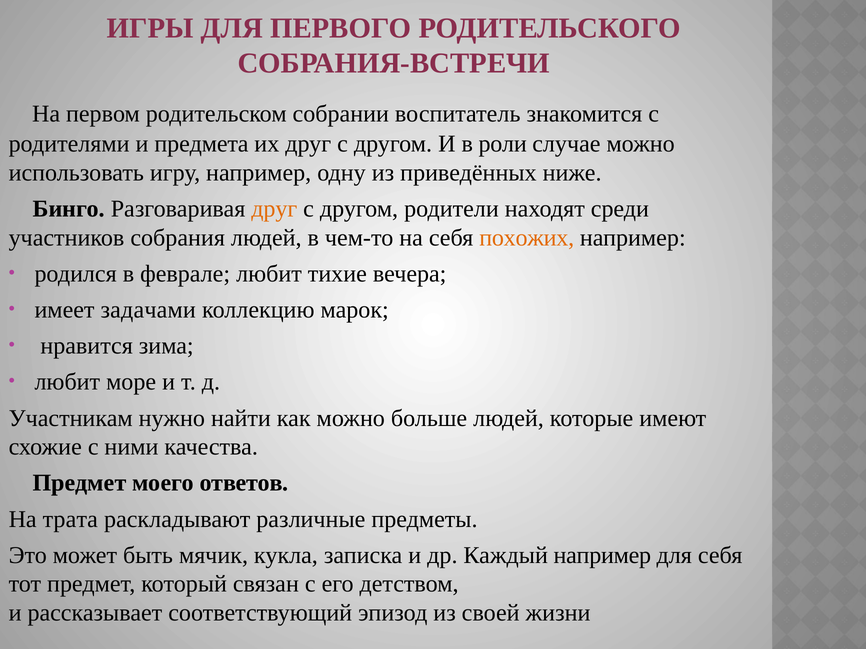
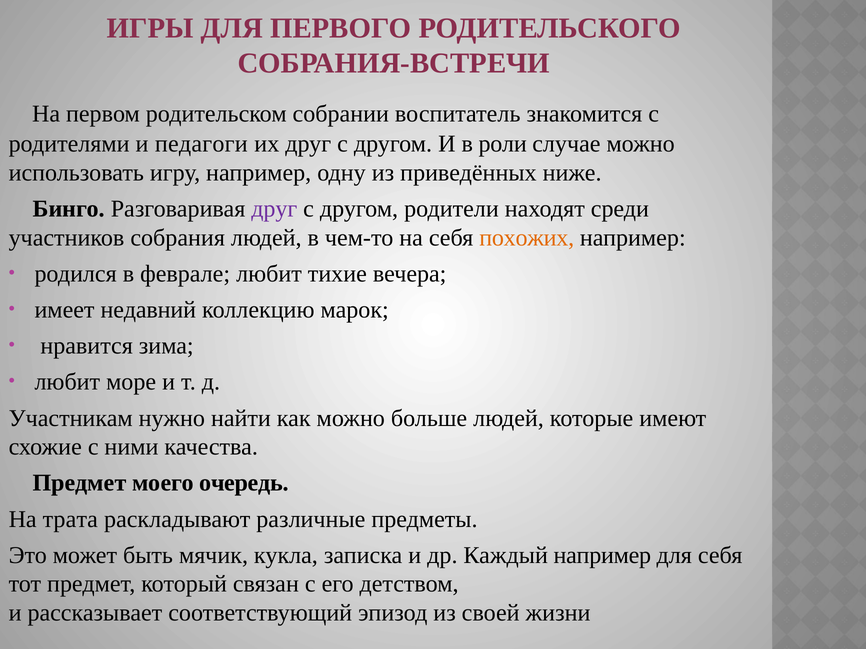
предмета: предмета -> педагоги (201, 144)
друг colour: orange -> purple (274, 209)
задачами: задачами -> недавний (148, 310)
ответов: ответов -> очередь (244, 483)
